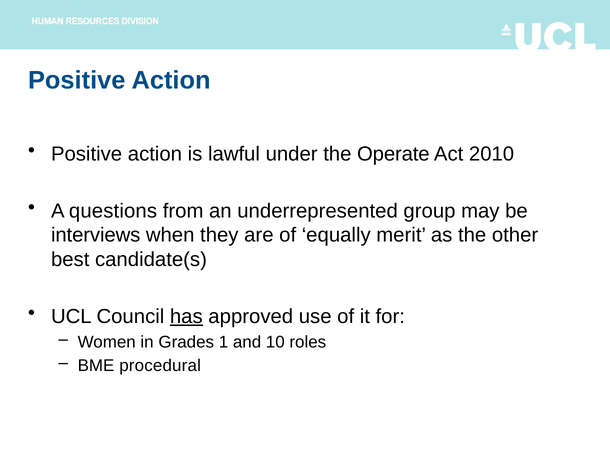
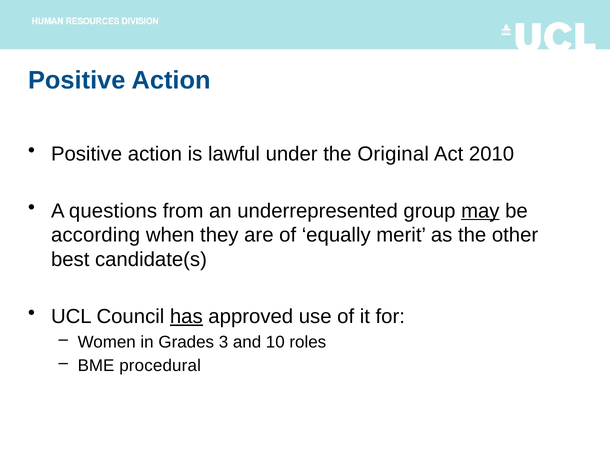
Operate: Operate -> Original (393, 154)
may underline: none -> present (480, 211)
interviews: interviews -> according (96, 235)
1: 1 -> 3 (223, 342)
